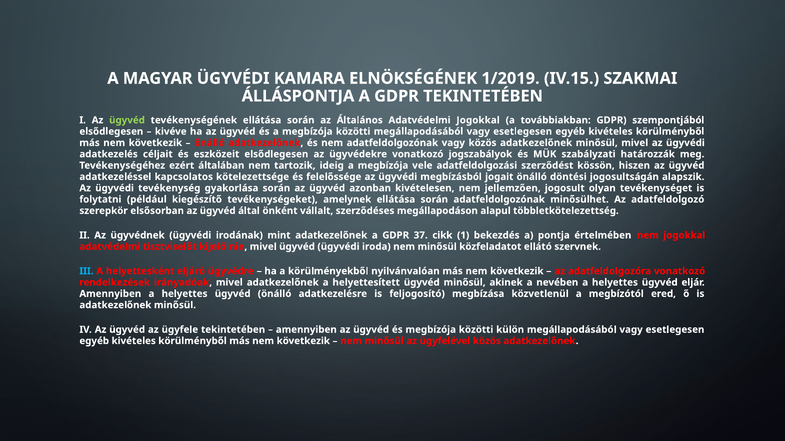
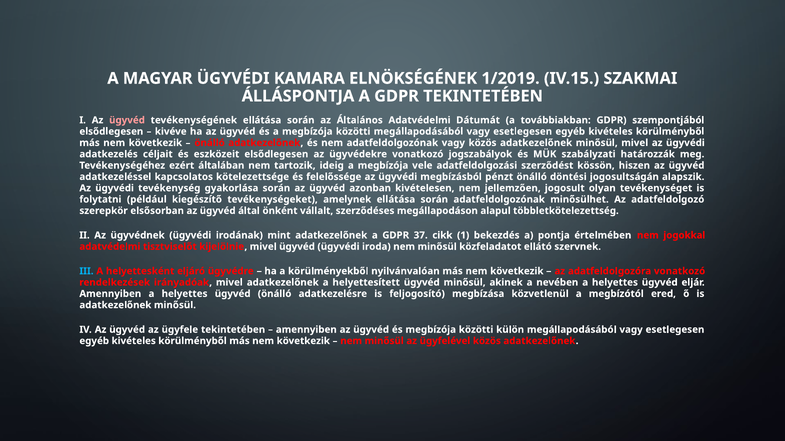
ügyvéd colour: light green -> pink (127, 120)
Adatvédelmi Jogokkal: Jogokkal -> Dátumát (478, 120)
jogait: jogait -> pénzt (499, 177)
